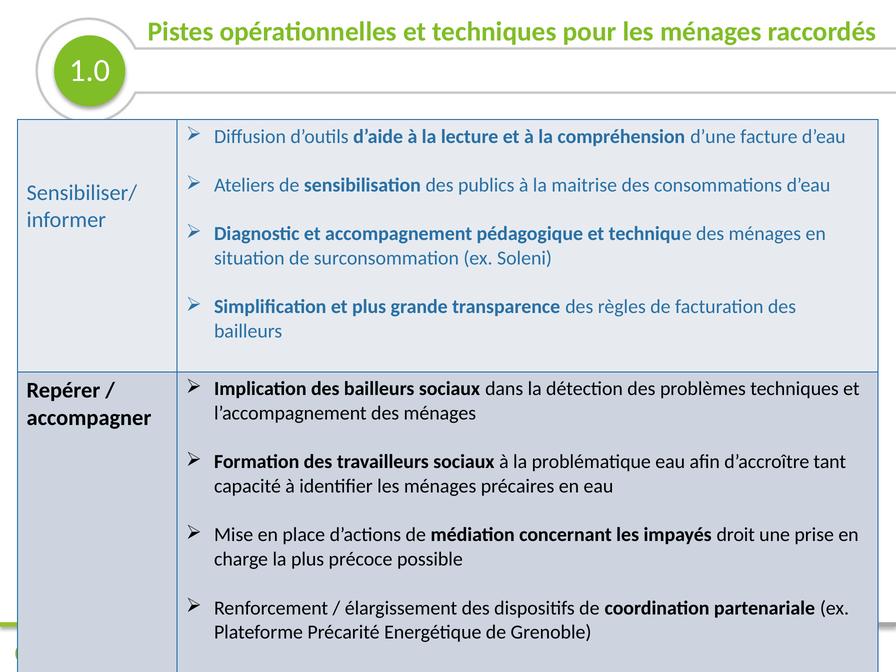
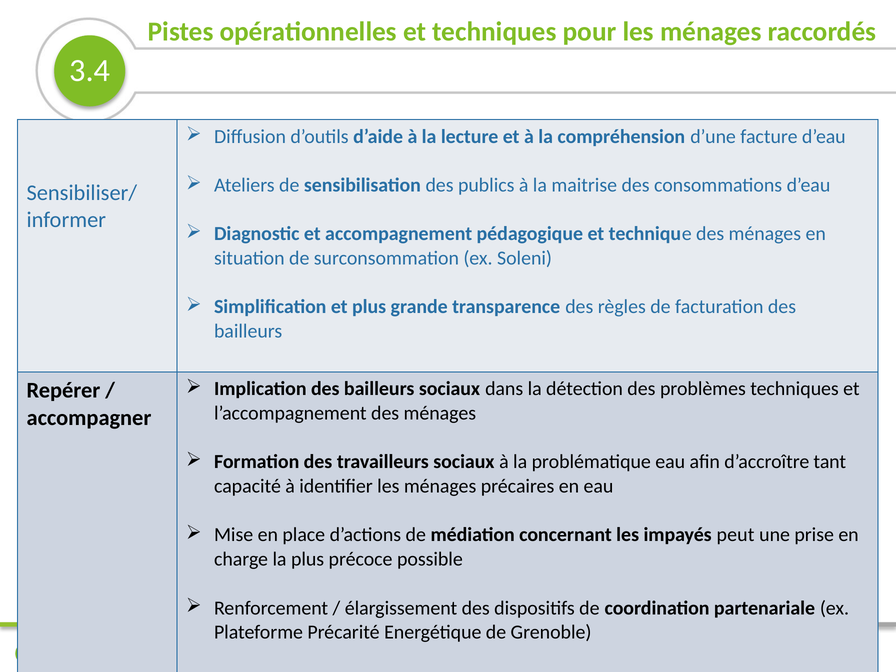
1.0: 1.0 -> 3.4 (90, 71)
droit: droit -> peut (736, 535)
